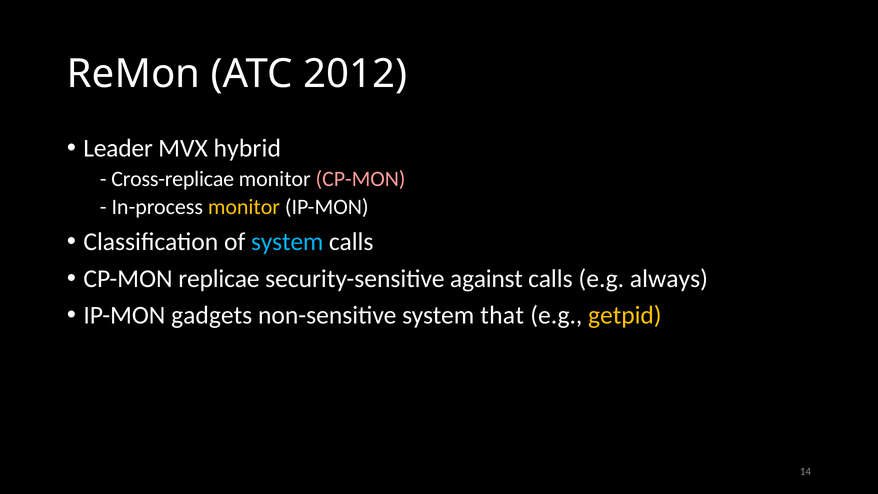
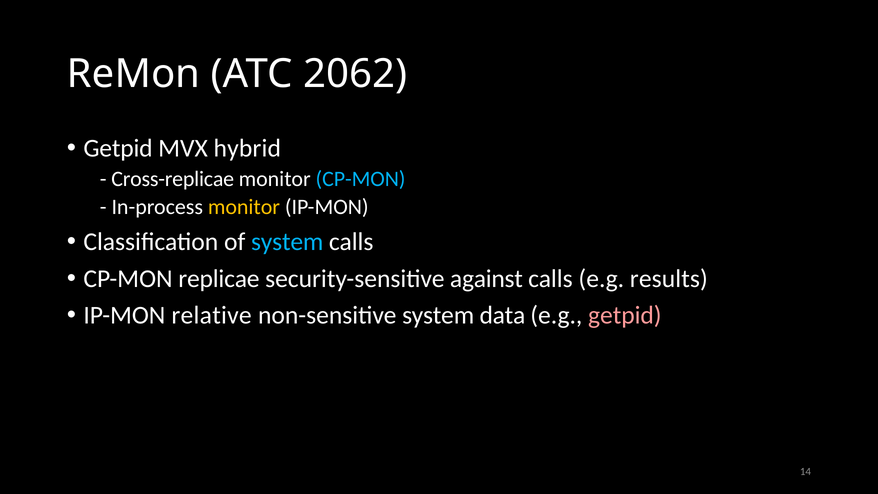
2012: 2012 -> 2062 (355, 74)
Leader: Leader -> Getpid (118, 148)
CP-MON colour: pink -> light blue (361, 179)
always: always -> results (669, 279)
gadgets: gadgets -> relative (212, 315)
that: that -> data (502, 315)
getpid colour: yellow -> pink (625, 315)
